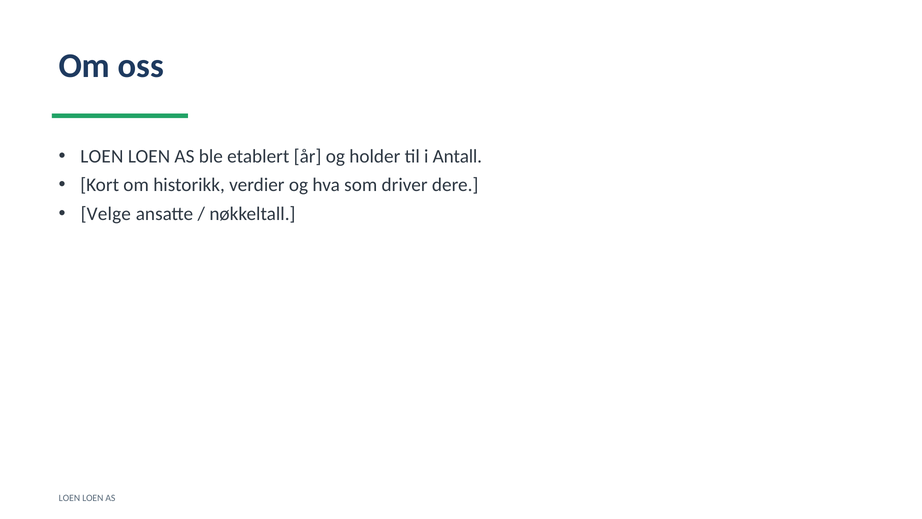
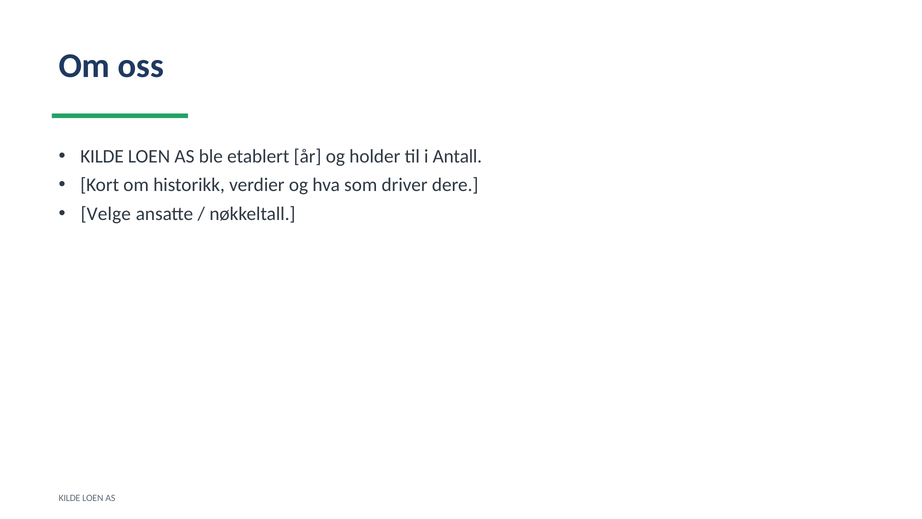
LOEN: LOEN -> KILDE (102, 156)
LOEN: LOEN -> KILDE (69, 498)
